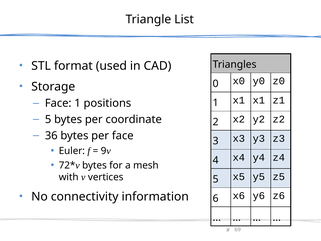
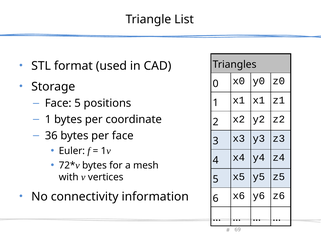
Face 1: 1 -> 5 (78, 103)
5: 5 -> 1 (48, 119)
9: 9 -> 1 (104, 151)
